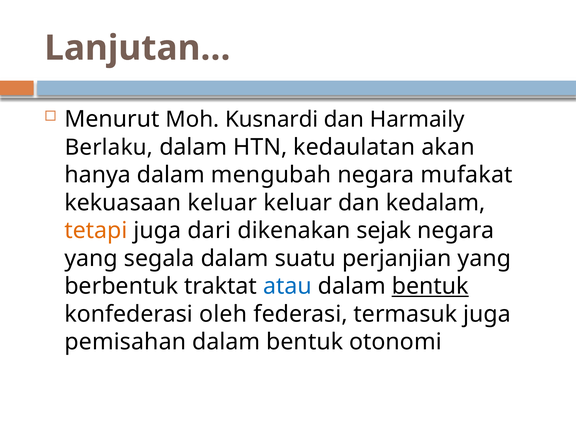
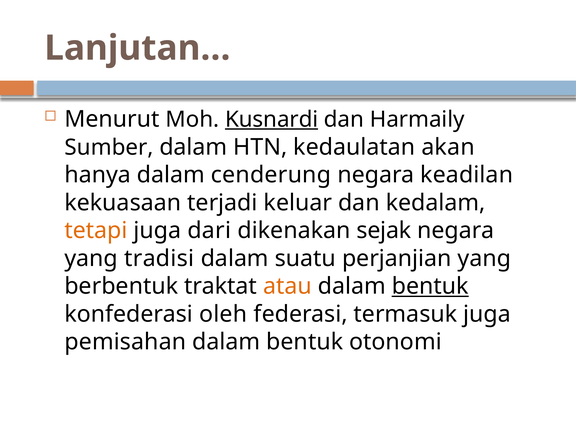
Kusnardi underline: none -> present (272, 119)
Berlaku: Berlaku -> Sumber (109, 147)
mengubah: mengubah -> cenderung (271, 175)
mufakat: mufakat -> keadilan (467, 175)
kekuasaan keluar: keluar -> terjadi (222, 203)
segala: segala -> tradisi (159, 258)
atau colour: blue -> orange (287, 286)
